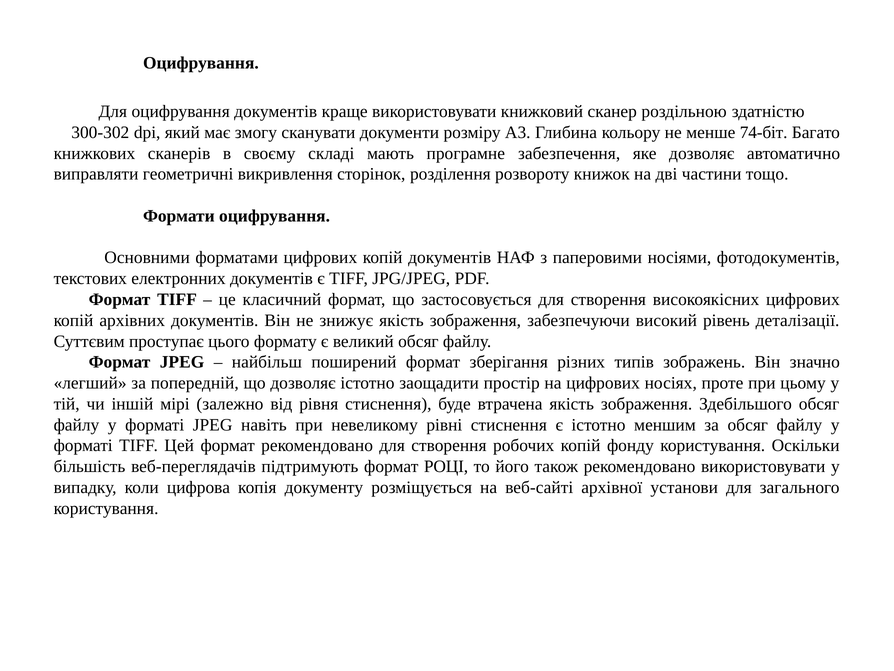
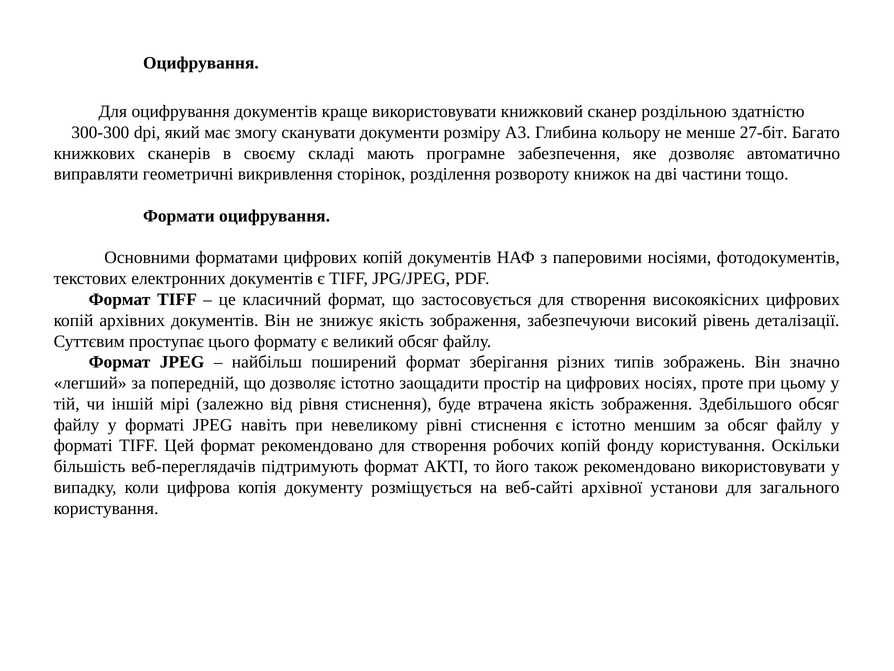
300-302: 300-302 -> 300-300 (100, 132)
74-біт: 74-біт -> 27-біт (764, 132)
РОЦІ: РОЦІ -> АКТІ (446, 466)
